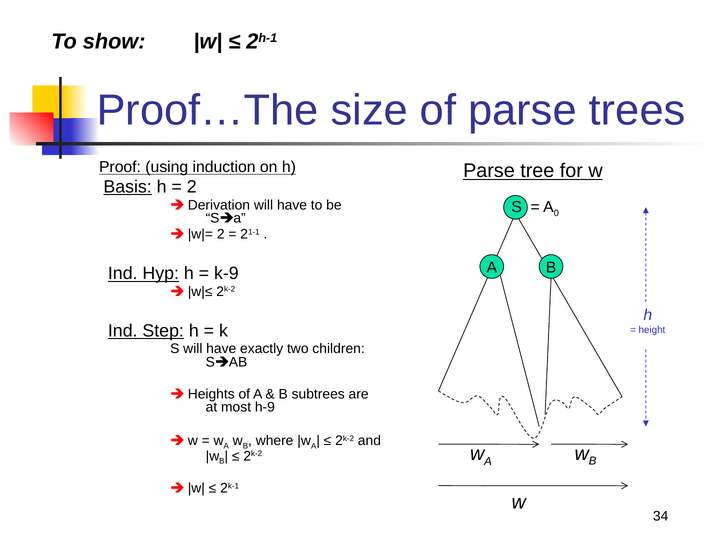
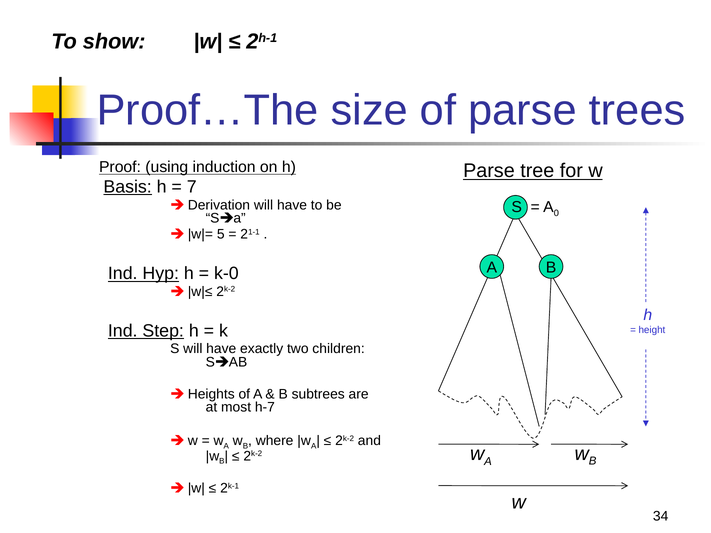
2: 2 -> 7 (192, 187)
2: 2 -> 5 (221, 234)
k-9: k-9 -> k-0 (226, 274)
h-9: h-9 -> h-7 (265, 408)
